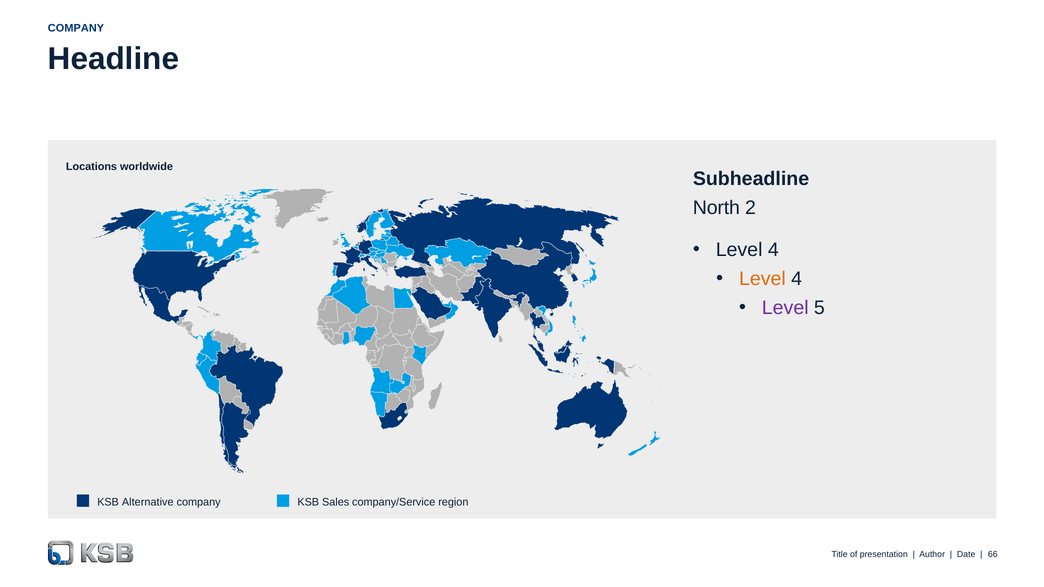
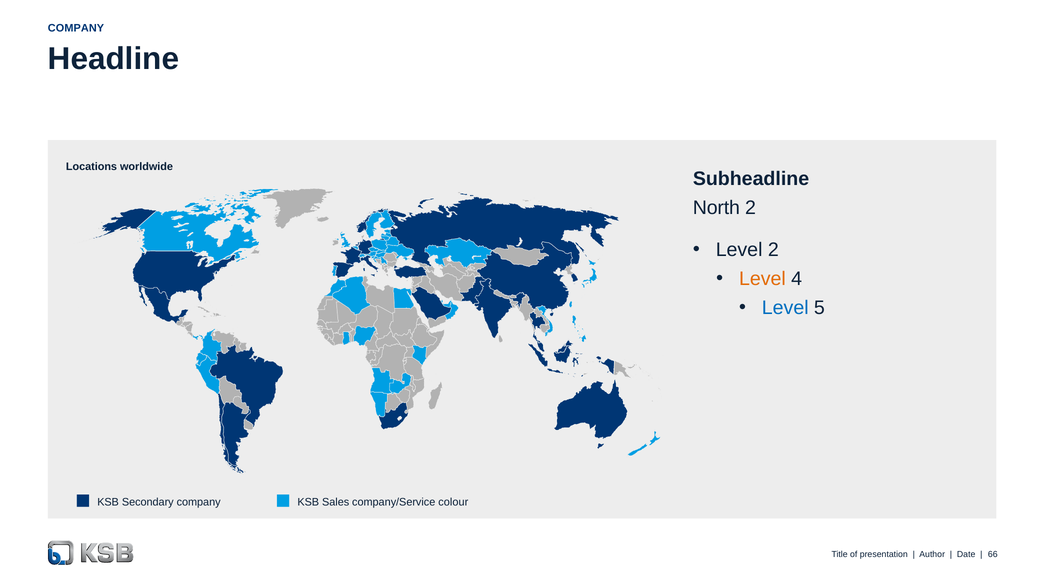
4: 4 -> 2 (773, 250)
Level colour: purple -> blue (785, 308)
Alternative: Alternative -> Secondary (148, 503)
region: region -> colour (453, 503)
